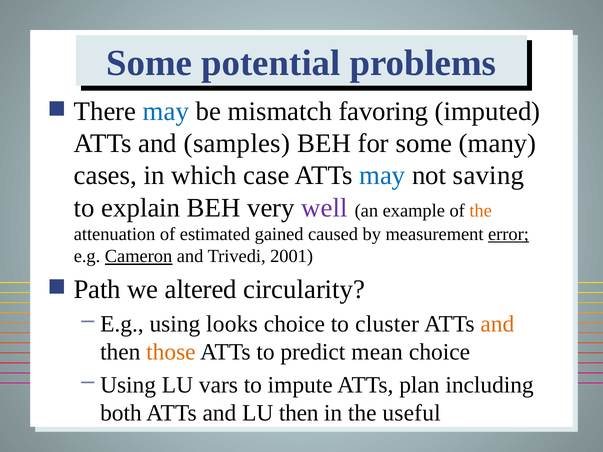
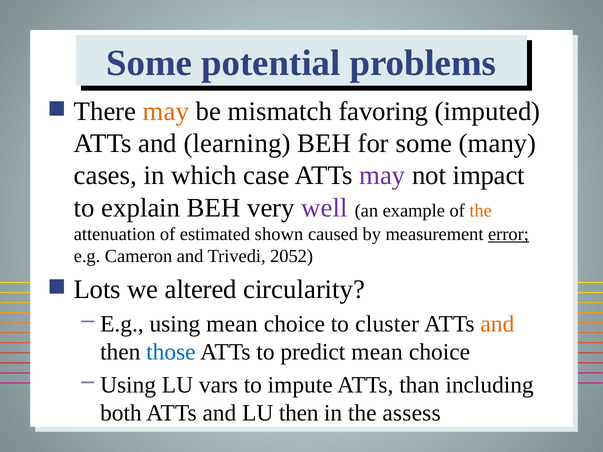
may colour: blue -> orange (166, 111)
samples: samples -> learning (237, 143)
may colour: blue -> purple (382, 176)
saving: saving -> impact (489, 176)
gained: gained -> shown (279, 234)
Cameron underline: present -> none (139, 256)
2001: 2001 -> 2052 (292, 256)
Path: Path -> Lots (97, 290)
using looks: looks -> mean (232, 324)
those colour: orange -> blue (171, 352)
plan: plan -> than (419, 385)
useful: useful -> assess (412, 413)
